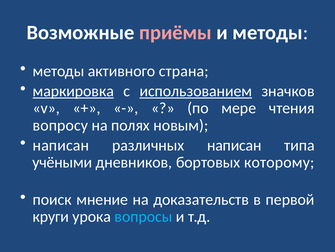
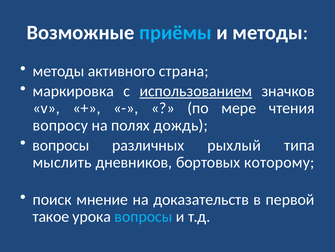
приёмы colour: pink -> light blue (175, 32)
маркировка underline: present -> none (73, 91)
новым: новым -> дождь (181, 125)
написан: написан -> вопросы (61, 145)
различных написан: написан -> рыхлый (234, 145)
учёными: учёными -> мыслить (62, 162)
круги: круги -> такое (51, 216)
